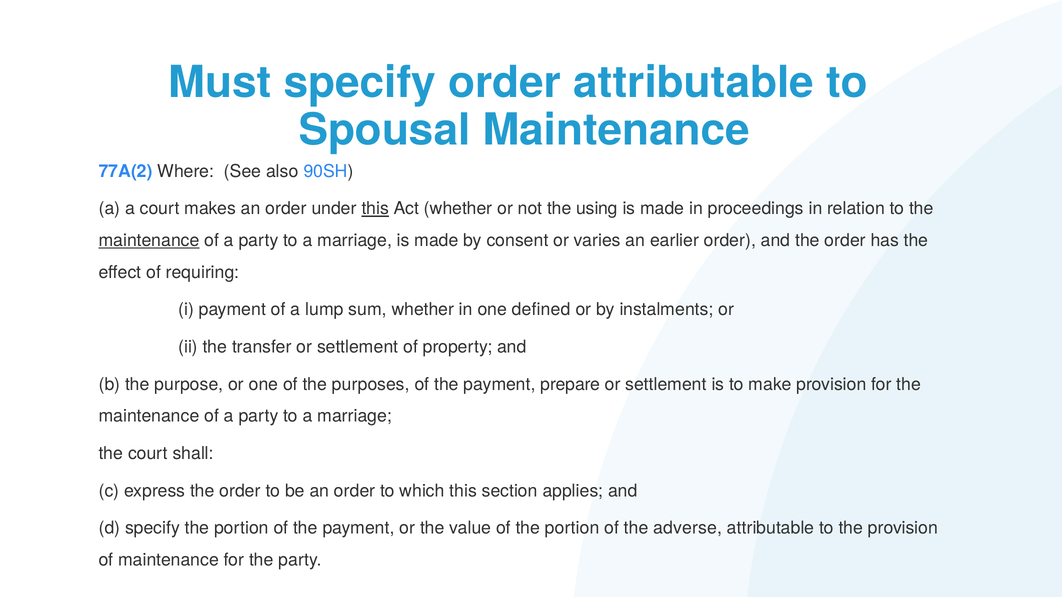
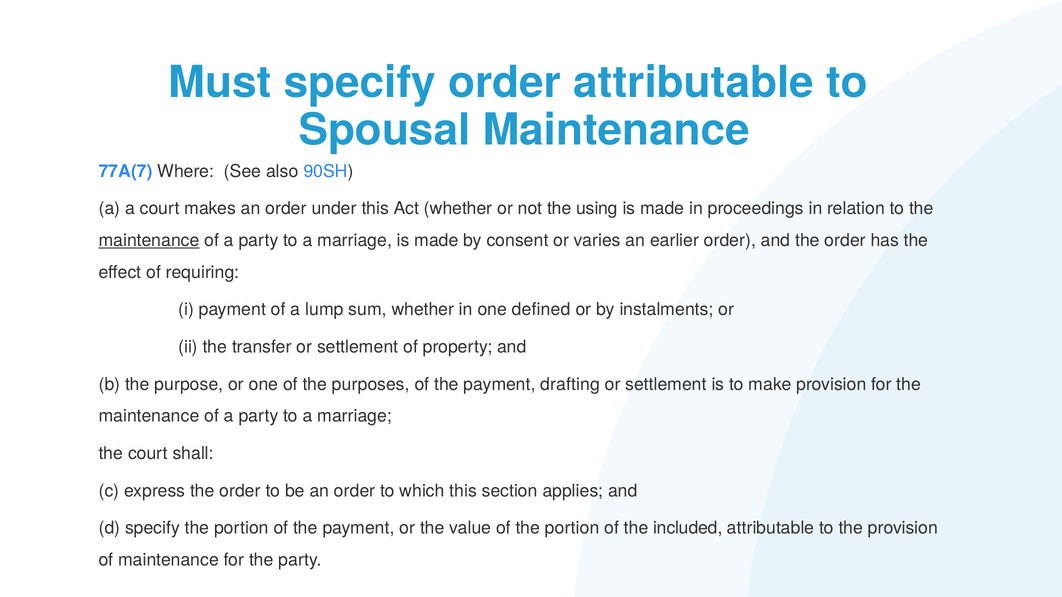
77A(2: 77A(2 -> 77A(7 (126, 171)
this underline: present -> none (375, 209)
prepare: prepare -> drafting (570, 384)
adverse: adverse -> included (688, 528)
